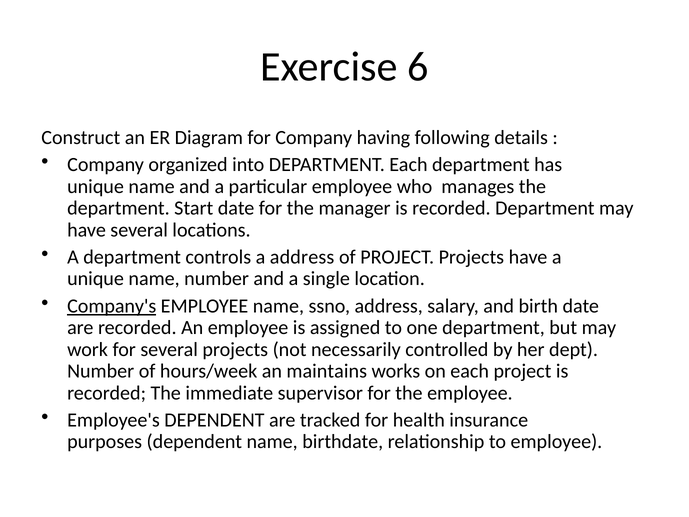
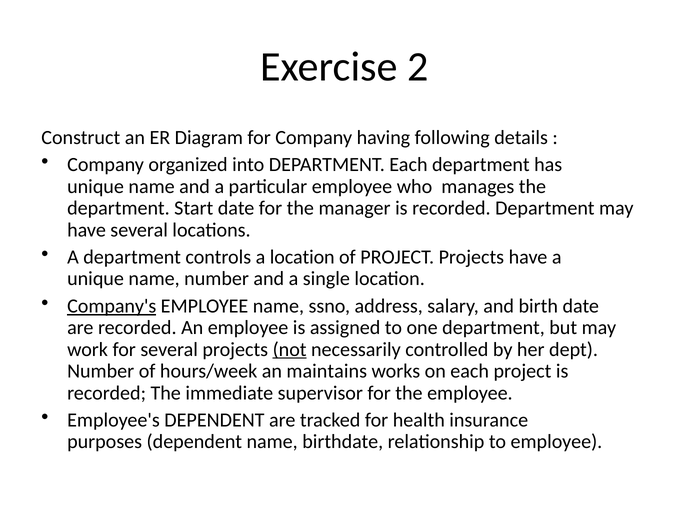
6: 6 -> 2 (418, 67)
a address: address -> location (302, 257)
not underline: none -> present (290, 349)
